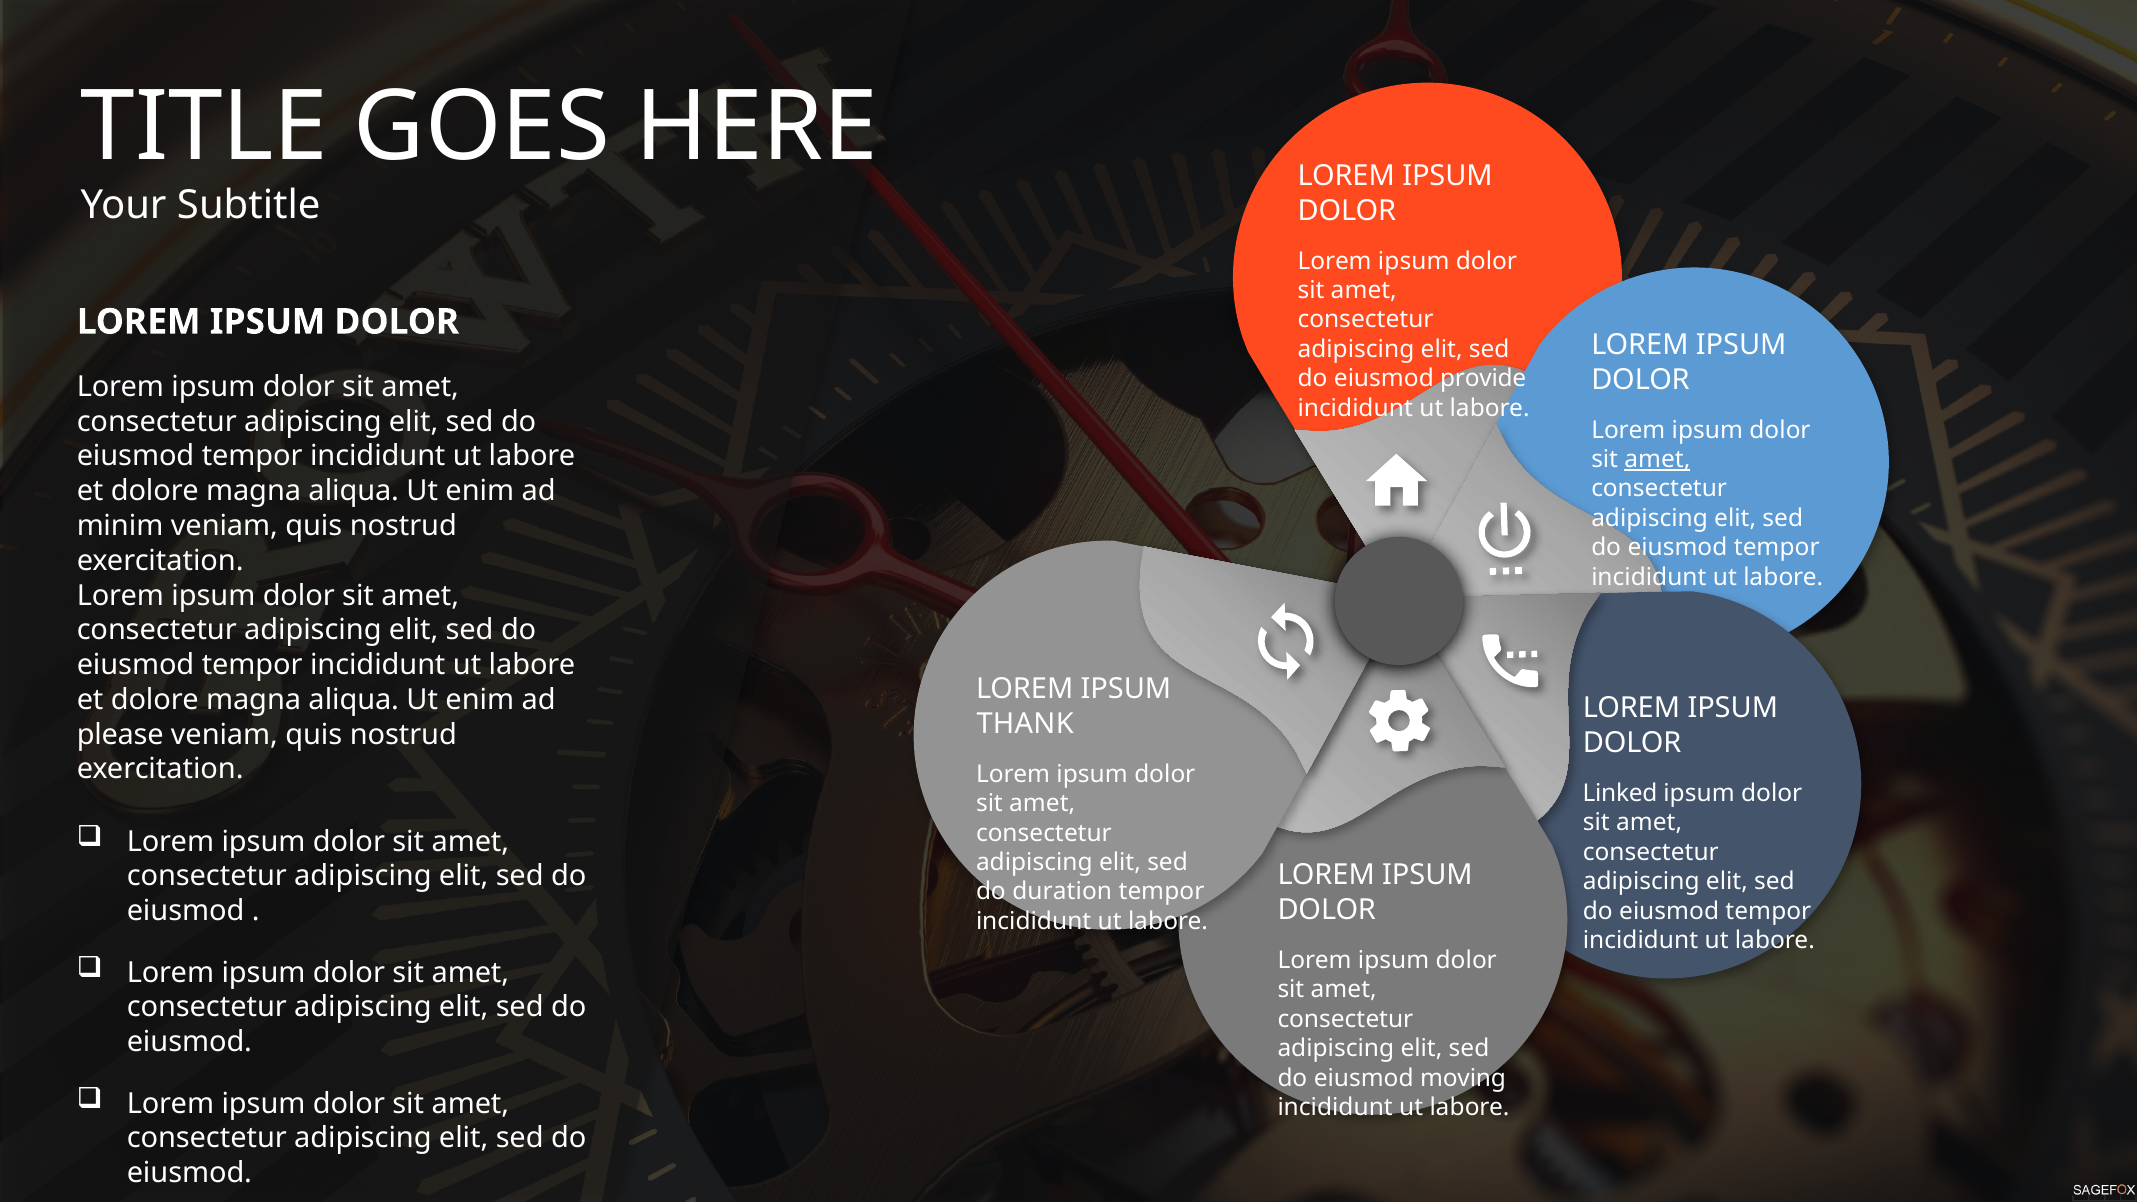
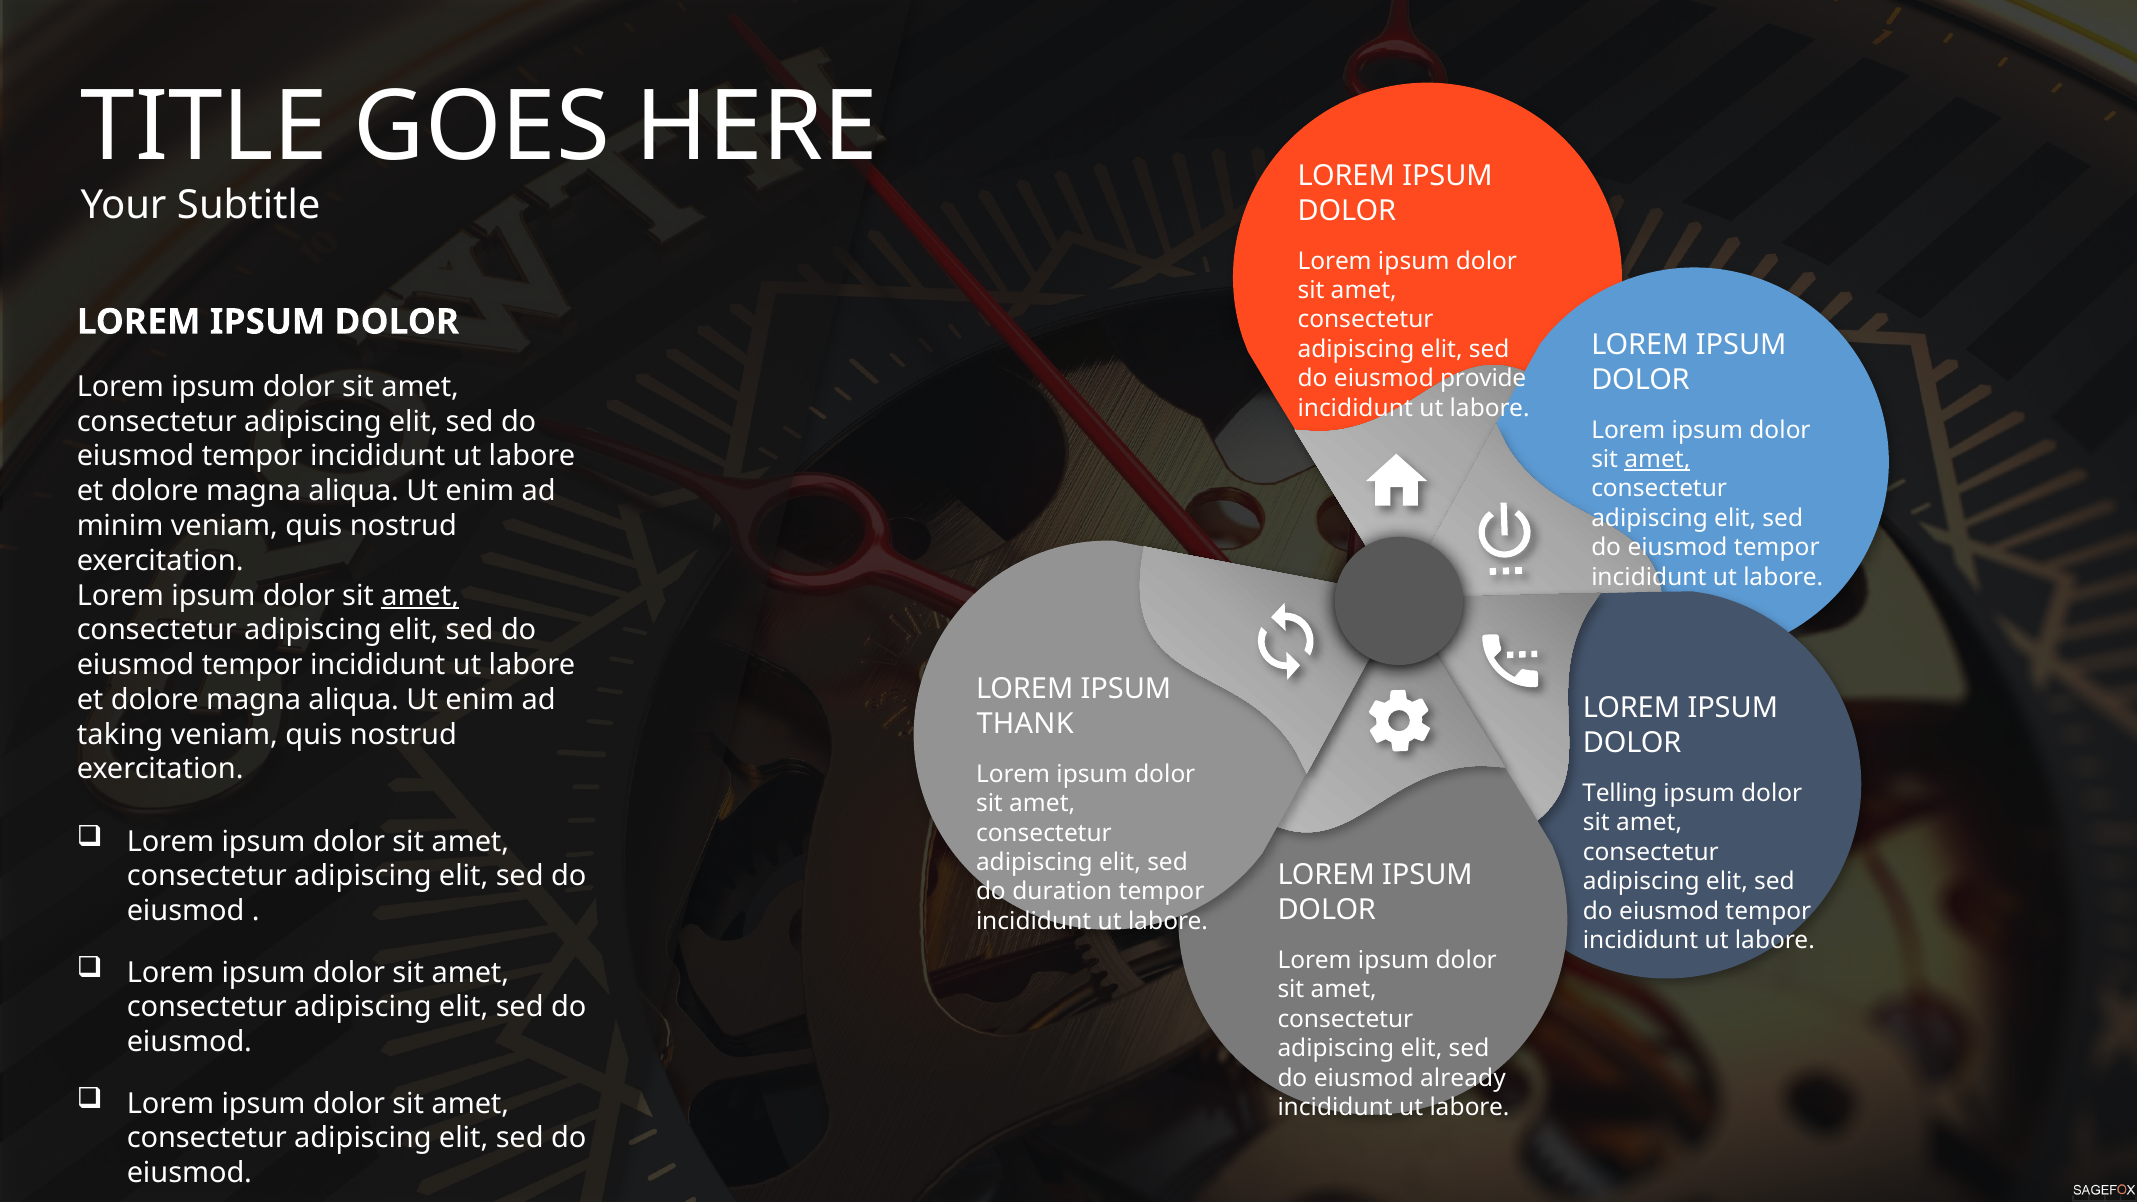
amet underline: none -> present (420, 596)
please: please -> taking (120, 735)
Linked: Linked -> Telling (1620, 793)
moving: moving -> already (1463, 1078)
